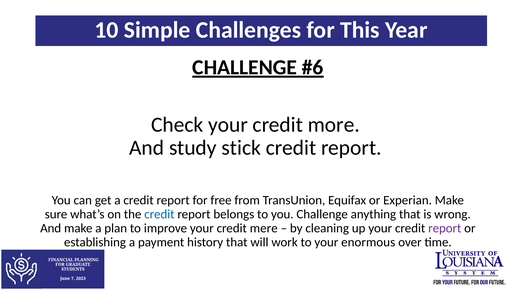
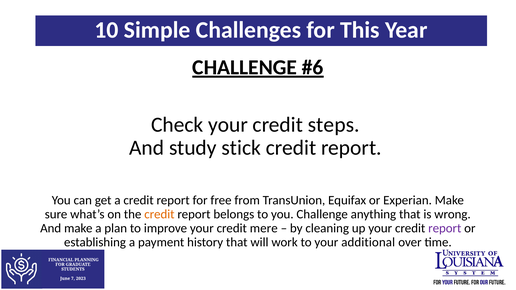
more: more -> steps (334, 125)
credit colour: blue -> orange (159, 214)
enormous: enormous -> additional (368, 242)
